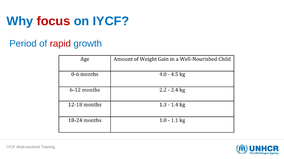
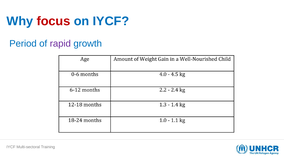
rapid colour: red -> purple (60, 44)
